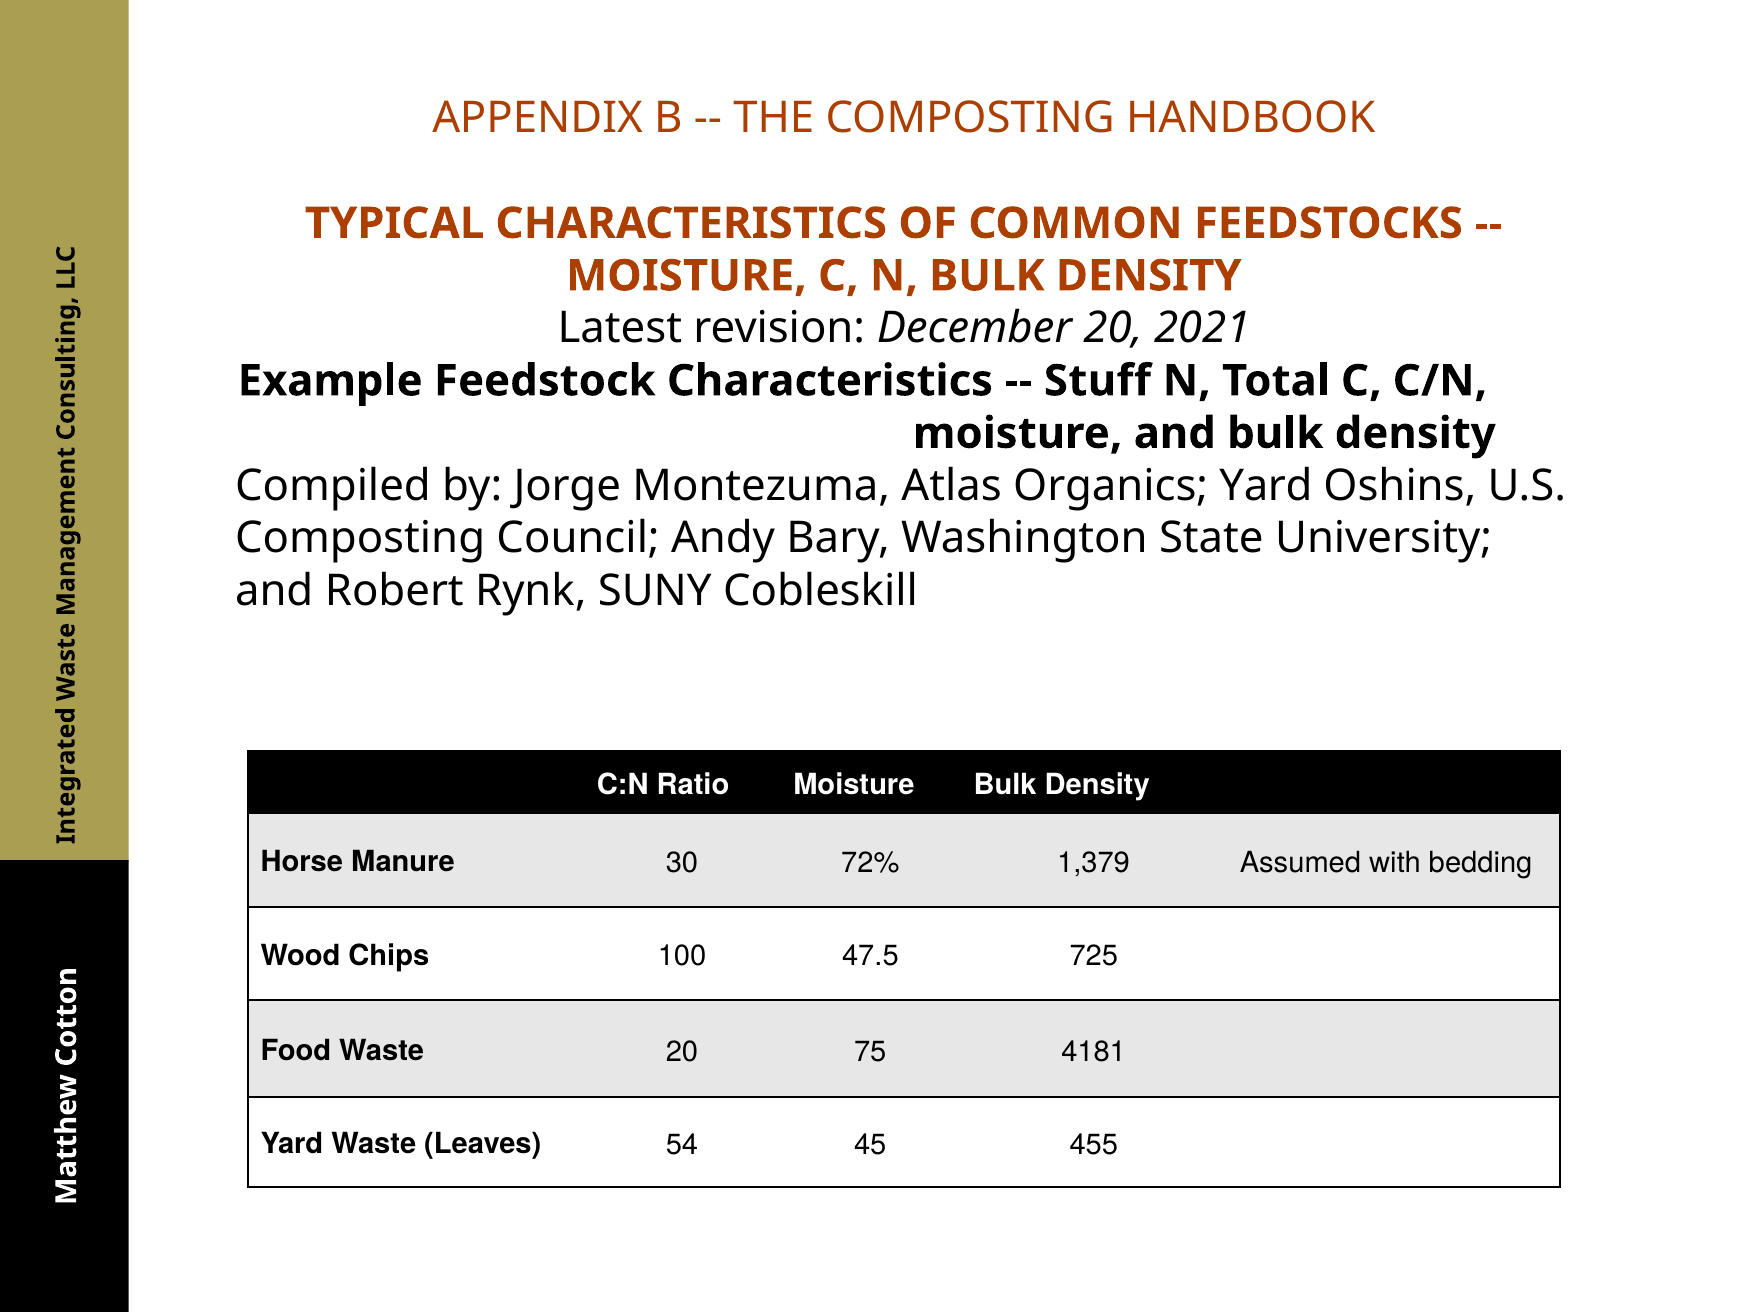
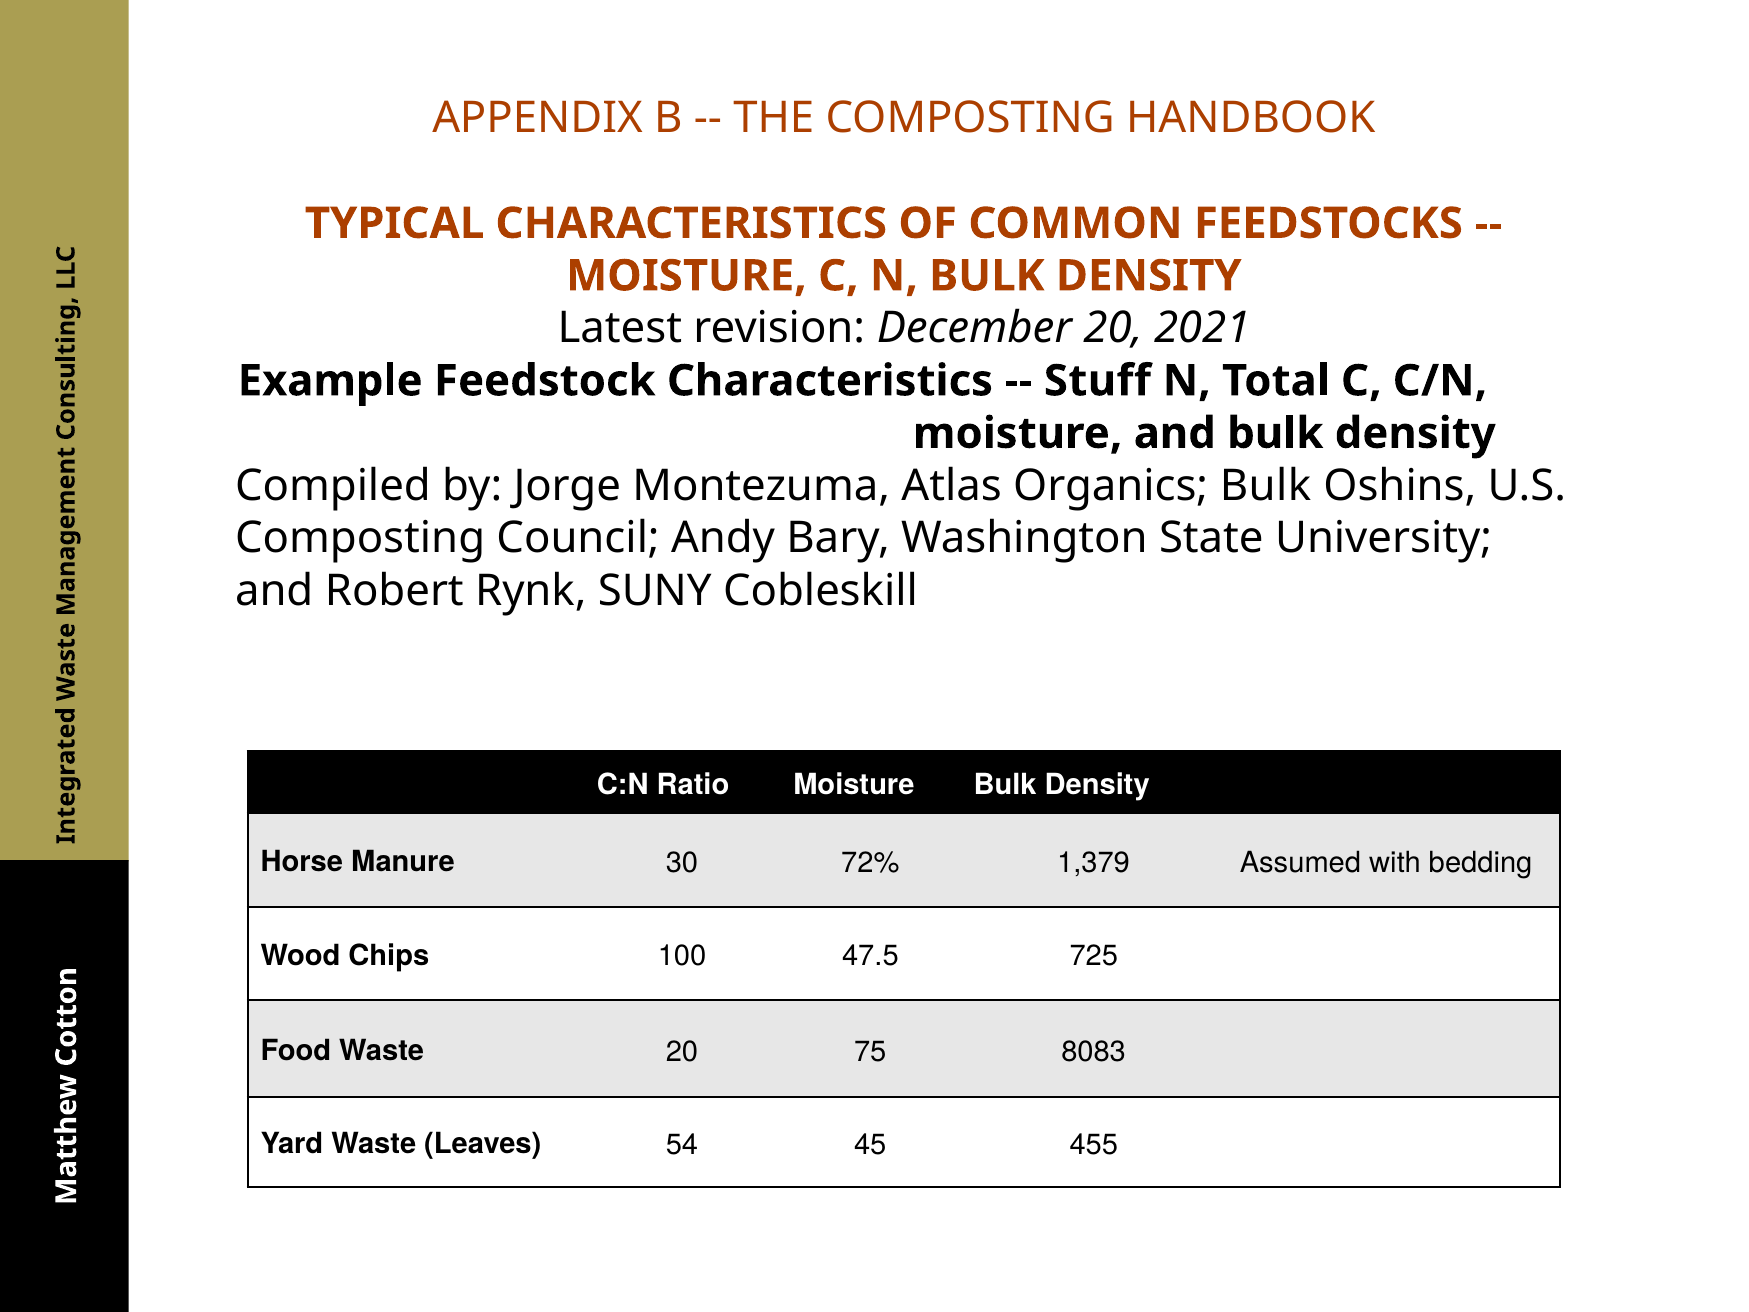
Organics Yard: Yard -> Bulk (1265, 486)
4181: 4181 -> 8083 (1094, 1051)
